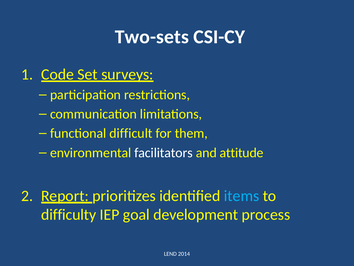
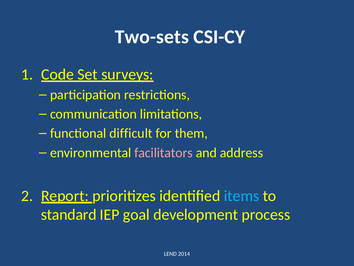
facilitators colour: white -> pink (164, 152)
attitude: attitude -> address (242, 152)
difficulty: difficulty -> standard (69, 214)
